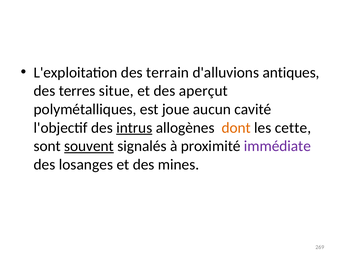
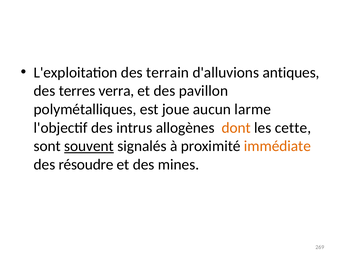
situe: situe -> verra (117, 91)
aperçut: aperçut -> pavillon (203, 91)
cavité: cavité -> larme (253, 109)
intrus underline: present -> none (134, 128)
immédiate colour: purple -> orange (277, 146)
losanges: losanges -> résoudre (86, 164)
